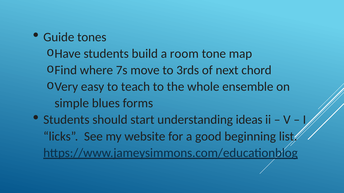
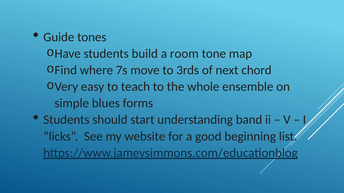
ideas: ideas -> band (249, 120)
